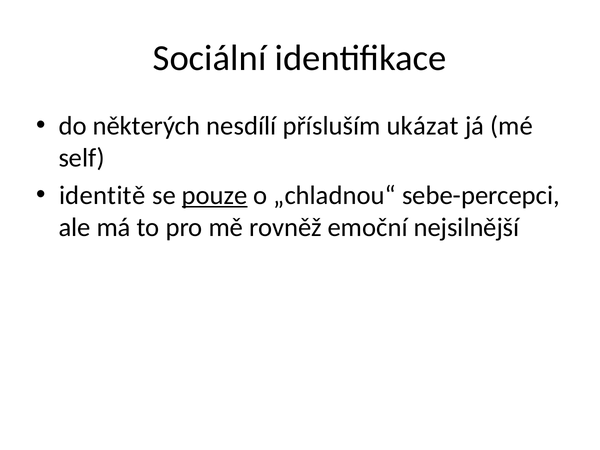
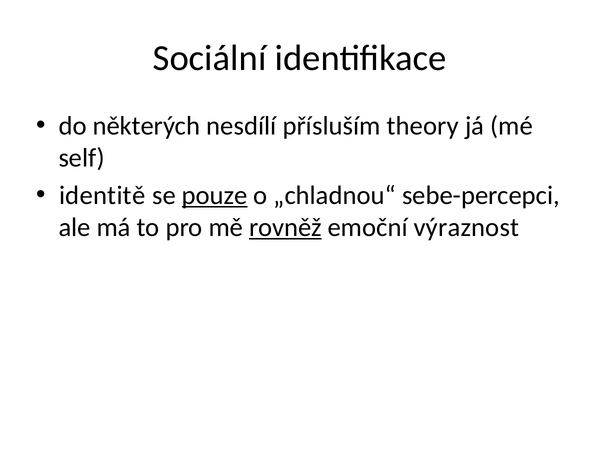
ukázat: ukázat -> theory (423, 126)
rovněž underline: none -> present (285, 227)
nejsilnější: nejsilnější -> výraznost (466, 227)
